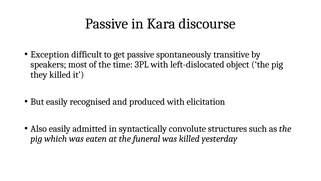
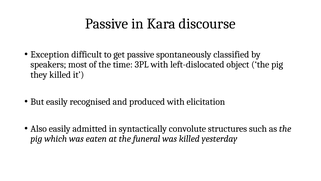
transitive: transitive -> classified (231, 54)
